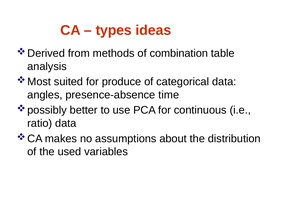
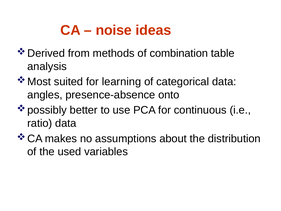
types: types -> noise (114, 30)
produce: produce -> learning (121, 82)
time: time -> onto (169, 95)
